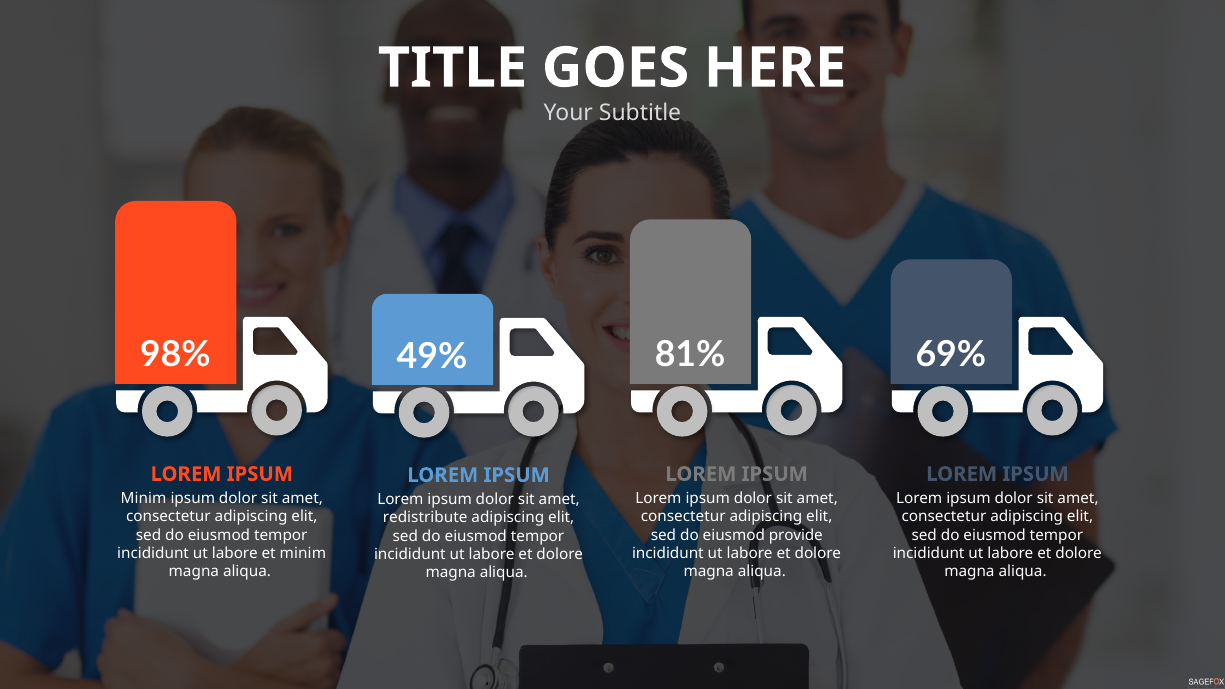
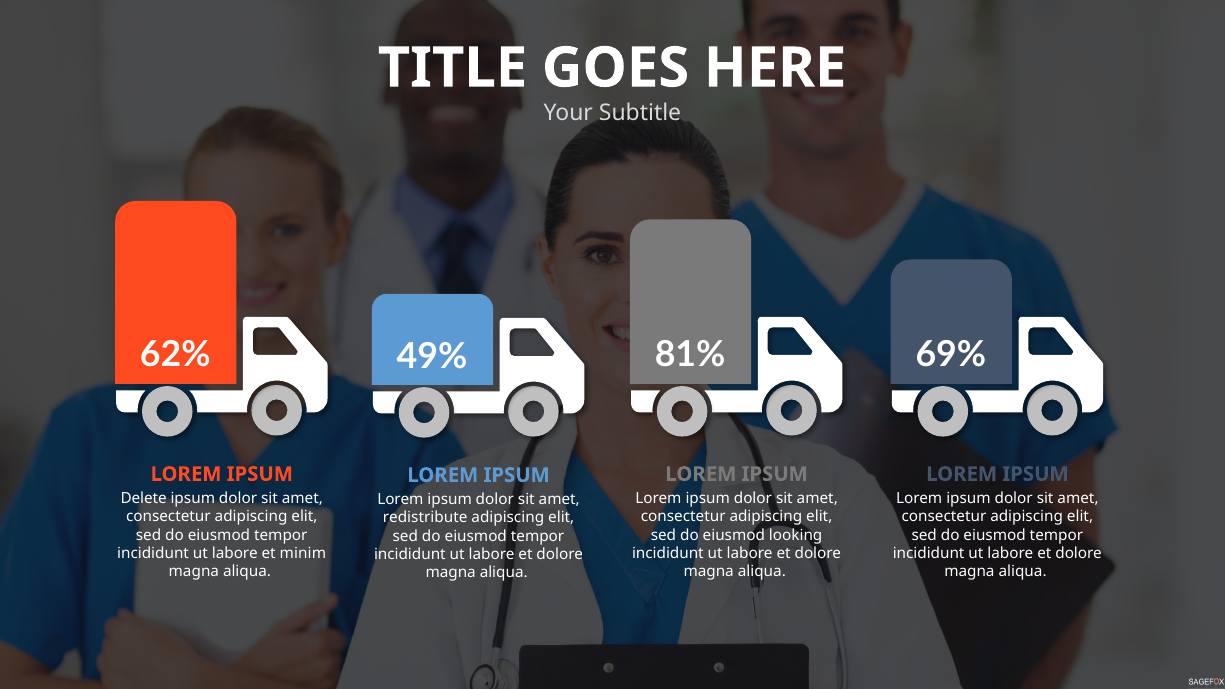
98%: 98% -> 62% (175, 355)
Minim: Minim -> Delete (144, 498)
provide: provide -> looking (796, 535)
